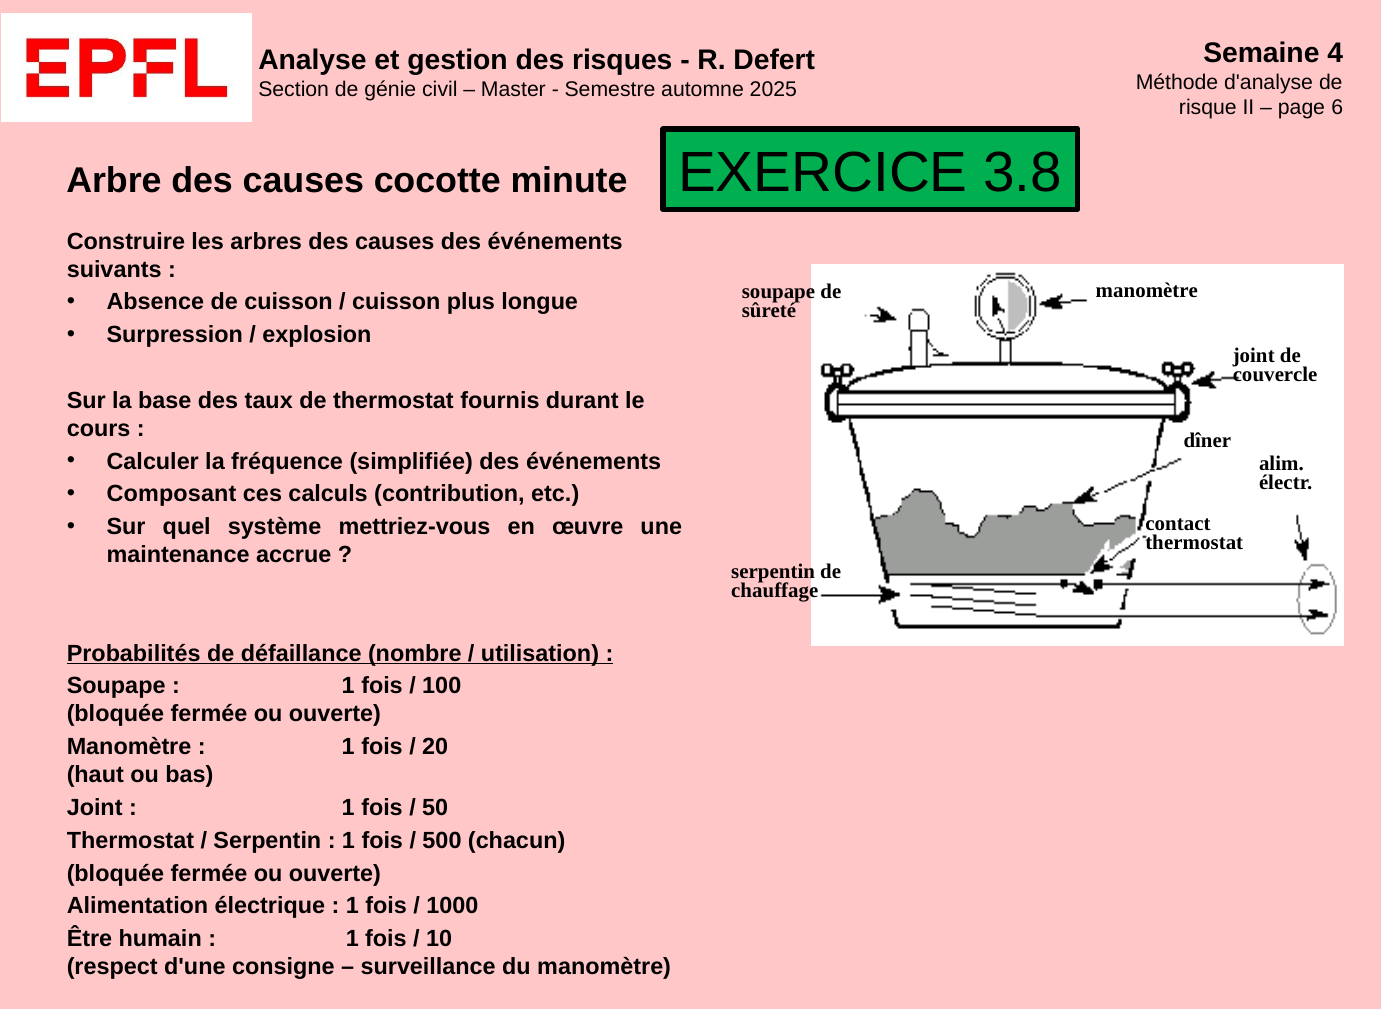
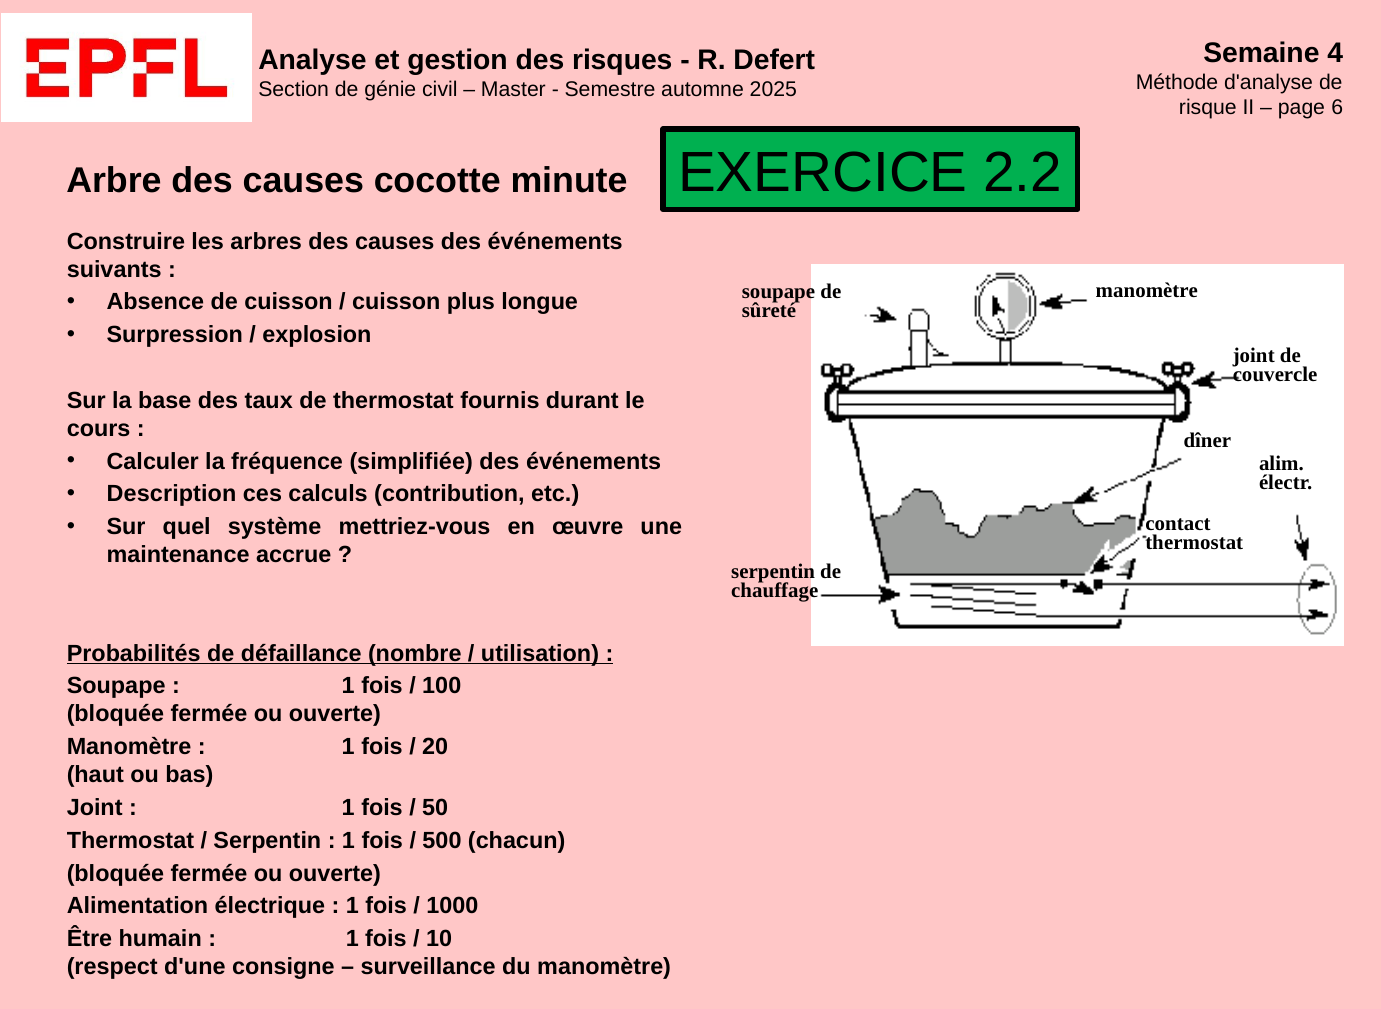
3.8: 3.8 -> 2.2 (1023, 173)
Composant: Composant -> Description (172, 494)
